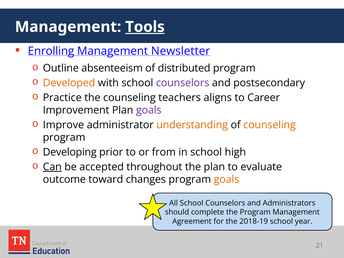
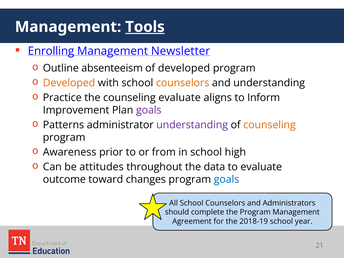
of distributed: distributed -> developed (184, 68)
counselors colour: purple -> orange (183, 83)
and postsecondary: postsecondary -> understanding (269, 83)
counseling teachers: teachers -> evaluate (180, 98)
Career: Career -> Inform (264, 98)
Improve: Improve -> Patterns (63, 125)
understanding colour: orange -> purple (192, 125)
Developing: Developing -> Awareness (70, 152)
Can underline: present -> none (52, 167)
accepted: accepted -> attitudes (102, 167)
the plan: plan -> data (214, 167)
goals colour: orange -> blue (227, 180)
